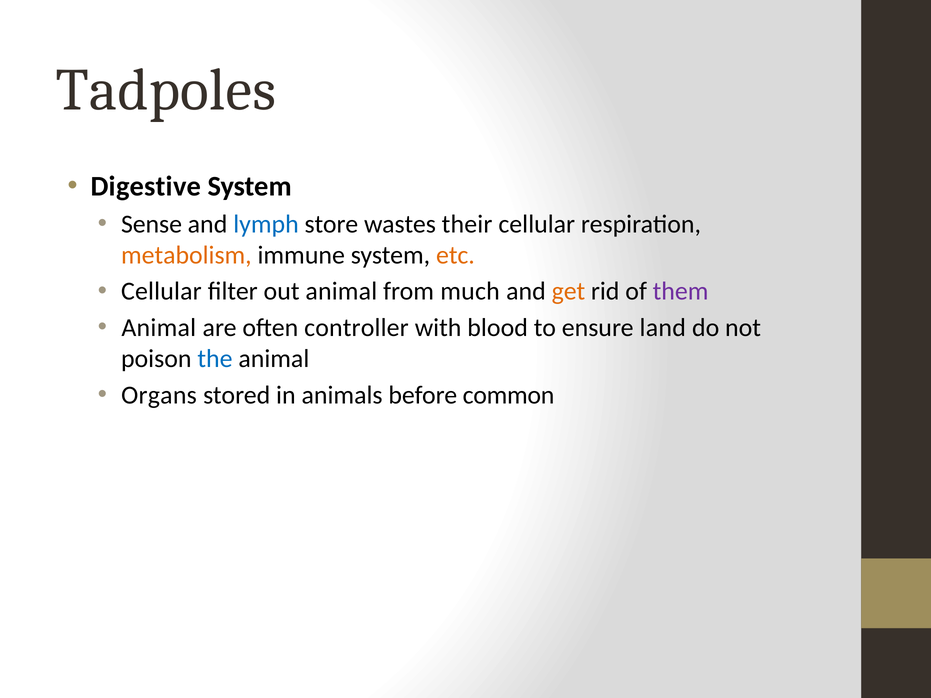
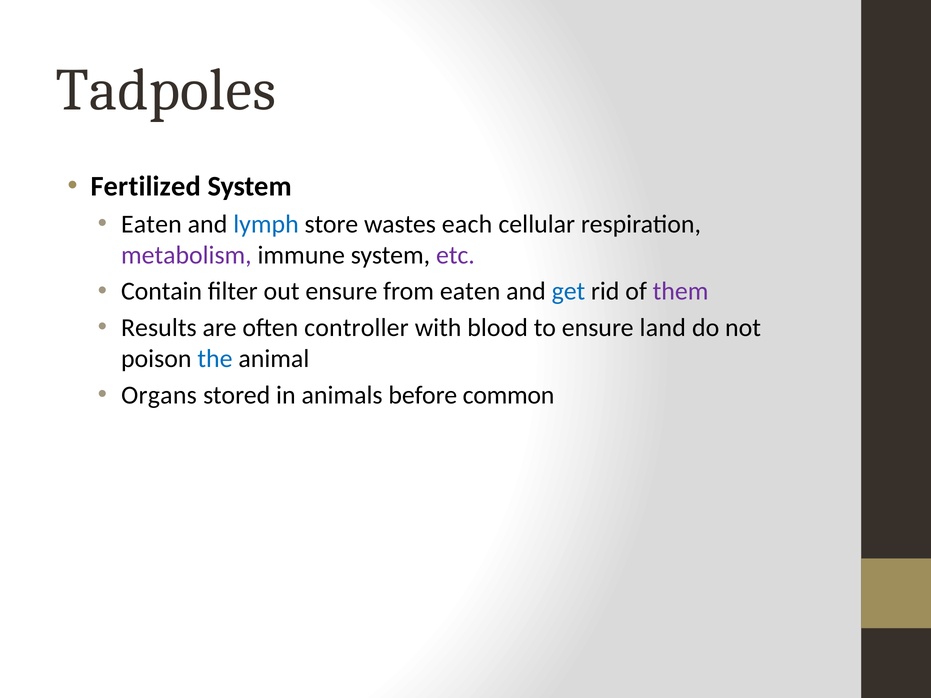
Digestive: Digestive -> Fertilized (146, 187)
Sense: Sense -> Eaten (151, 224)
their: their -> each (467, 224)
metabolism colour: orange -> purple (186, 255)
etc colour: orange -> purple (455, 255)
Cellular: Cellular -> Contain (162, 292)
out animal: animal -> ensure (341, 292)
from much: much -> eaten (470, 292)
get colour: orange -> blue (568, 292)
Animal: Animal -> Results (159, 328)
